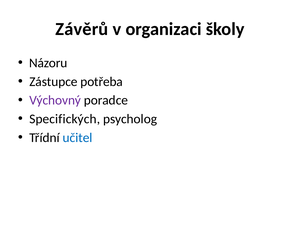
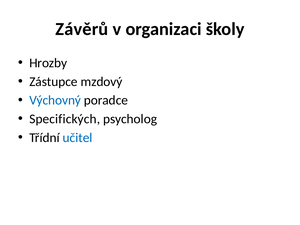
Názoru: Názoru -> Hrozby (48, 63)
potřeba: potřeba -> mzdový (102, 82)
Výchovný colour: purple -> blue (55, 100)
